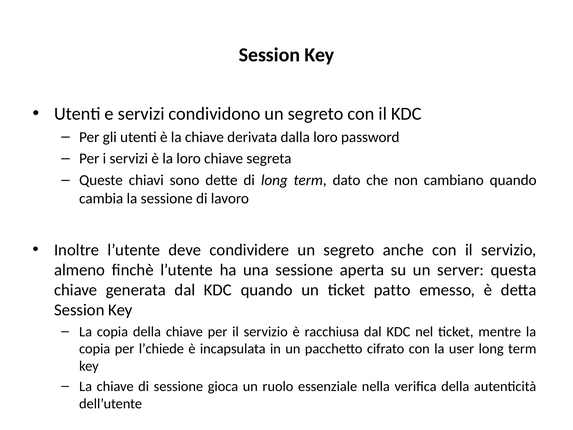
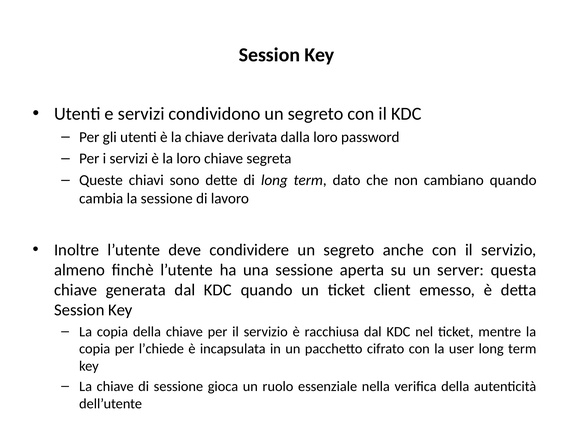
patto: patto -> client (392, 290)
